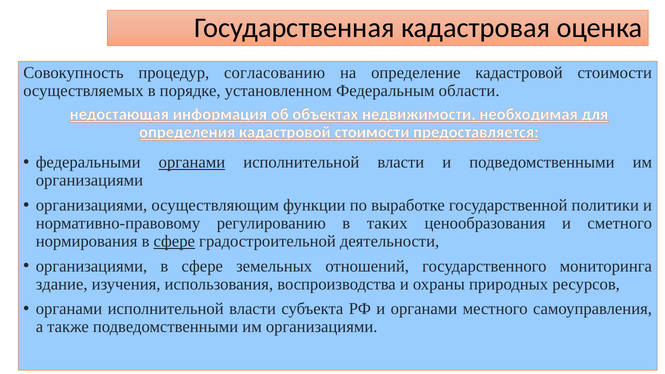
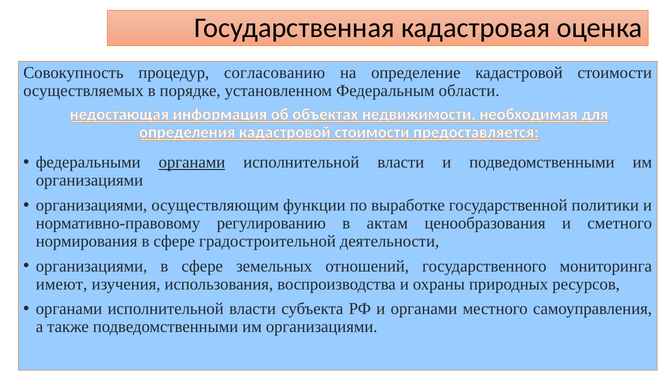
таких: таких -> актам (387, 223)
сфере underline: present -> none (174, 241)
здание: здание -> имеют (62, 284)
